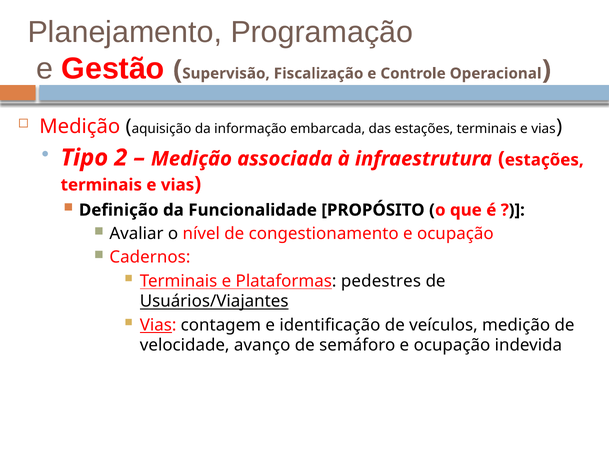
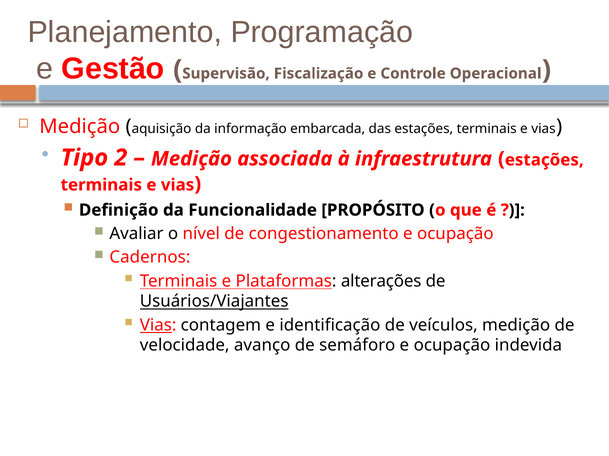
pedestres: pedestres -> alterações (381, 281)
